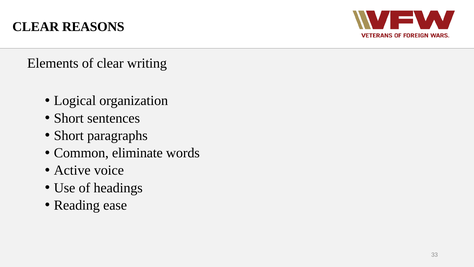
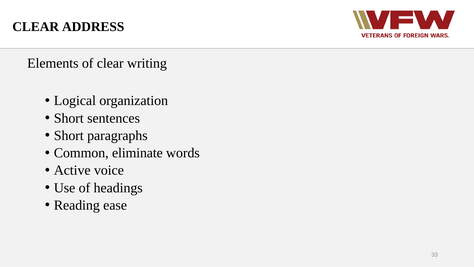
REASONS: REASONS -> ADDRESS (93, 27)
